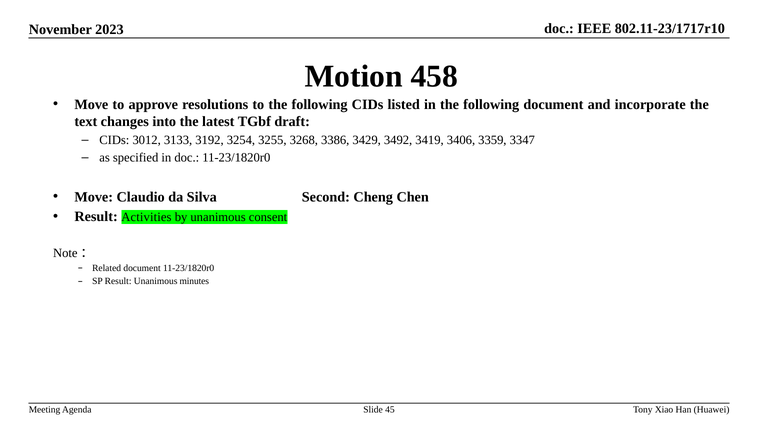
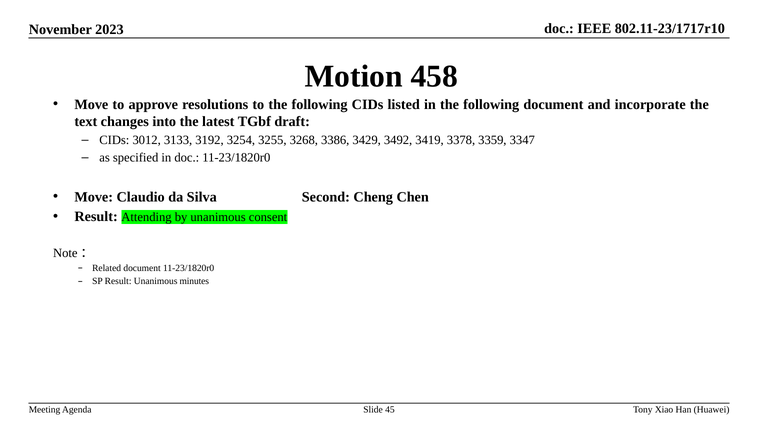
3406: 3406 -> 3378 (461, 140)
Activities: Activities -> Attending (147, 217)
